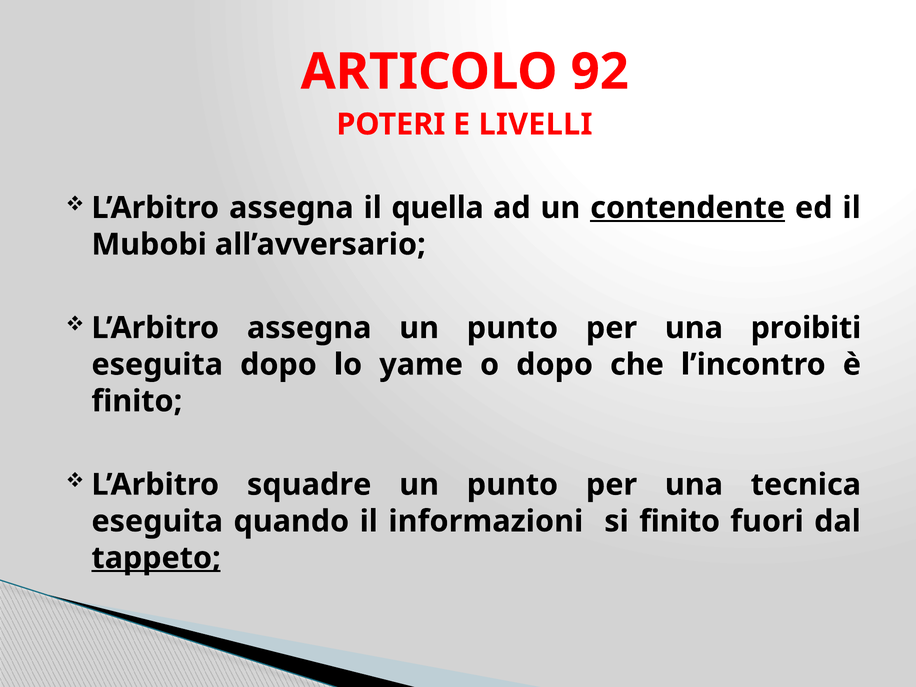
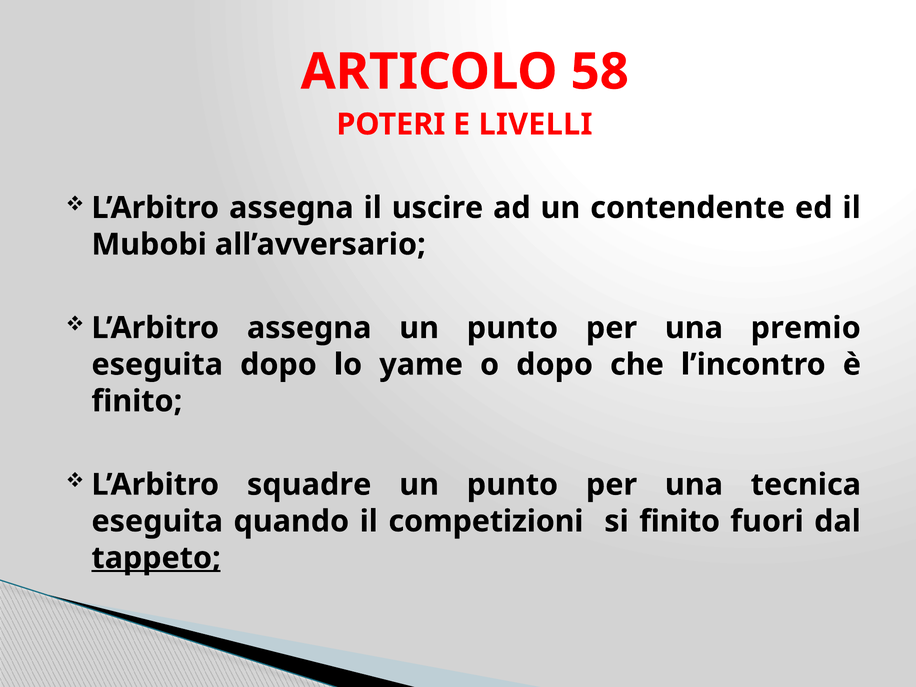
92: 92 -> 58 (600, 72)
quella: quella -> uscire (437, 208)
contendente underline: present -> none (688, 208)
proibiti: proibiti -> premio (806, 328)
informazioni: informazioni -> competizioni (486, 521)
